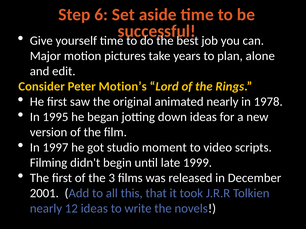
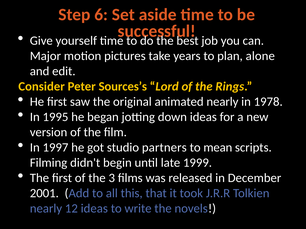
Motion’s: Motion’s -> Sources’s (123, 87)
moment: moment -> partners (164, 148)
video: video -> mean (218, 148)
